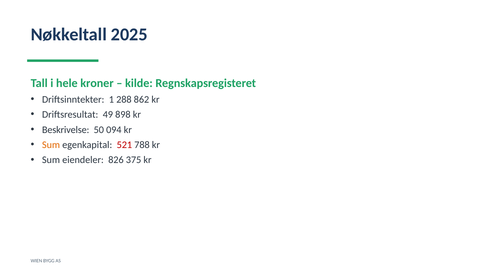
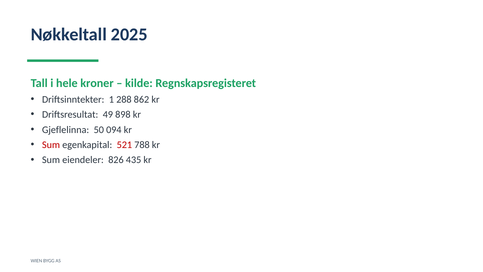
Beskrivelse: Beskrivelse -> Gjeflelinna (66, 130)
Sum colour: orange -> red (51, 145)
375: 375 -> 435 (134, 160)
